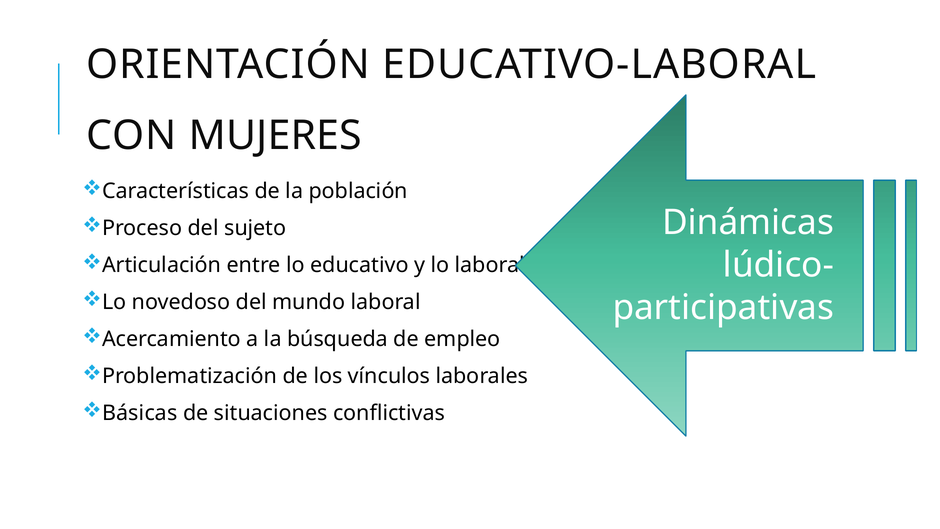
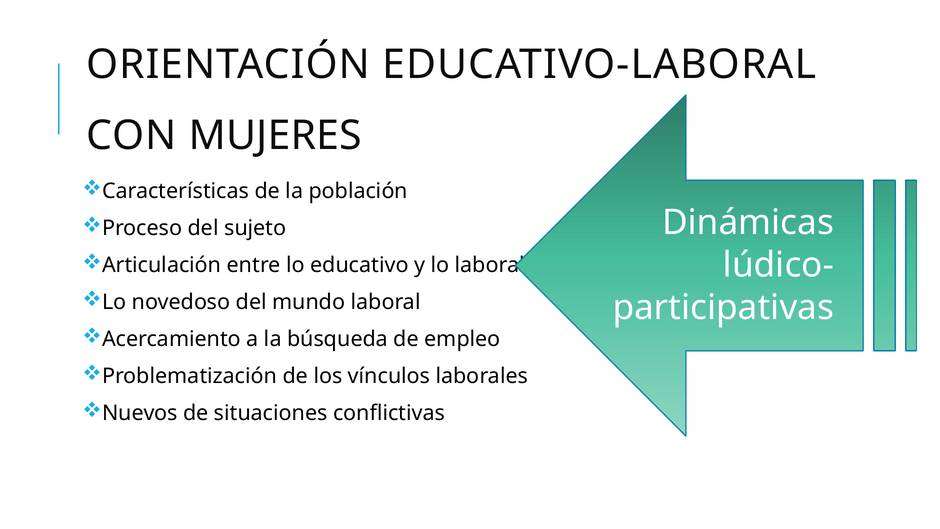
Básicas: Básicas -> Nuevos (140, 413)
